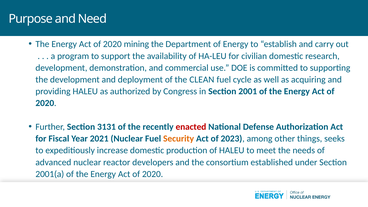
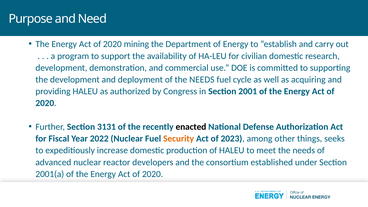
of the CLEAN: CLEAN -> NEEDS (202, 80)
enacted colour: red -> black (191, 127)
2021: 2021 -> 2022 (99, 139)
